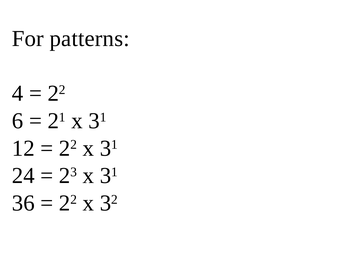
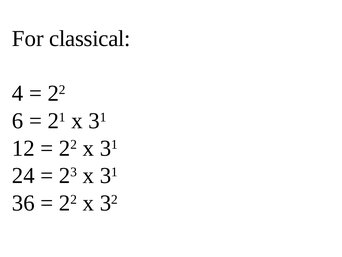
patterns: patterns -> classical (90, 39)
